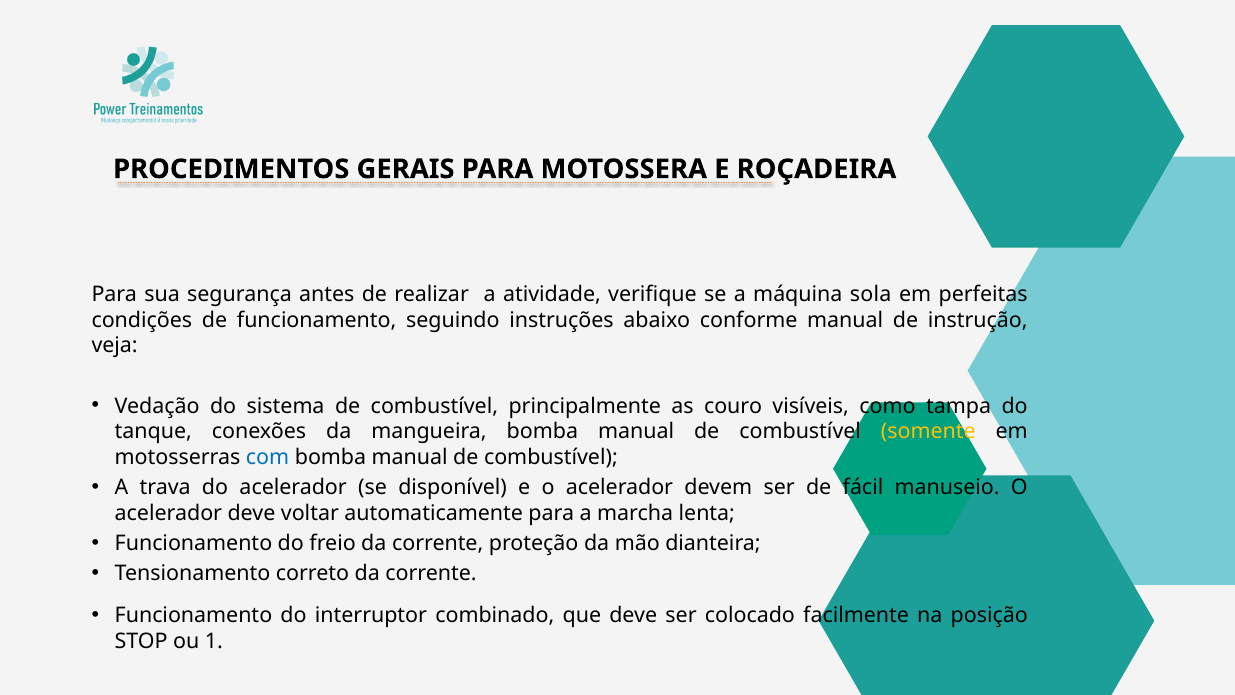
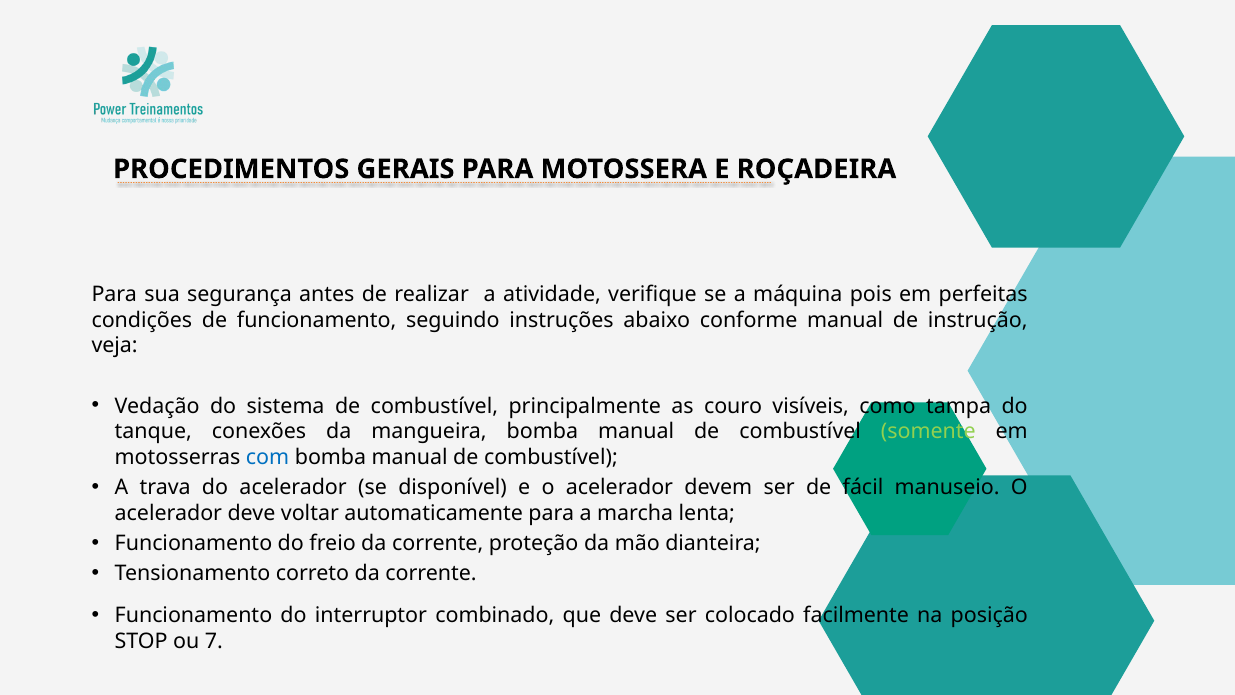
sola: sola -> pois (871, 294)
somente colour: yellow -> light green (928, 431)
1: 1 -> 7 (214, 641)
